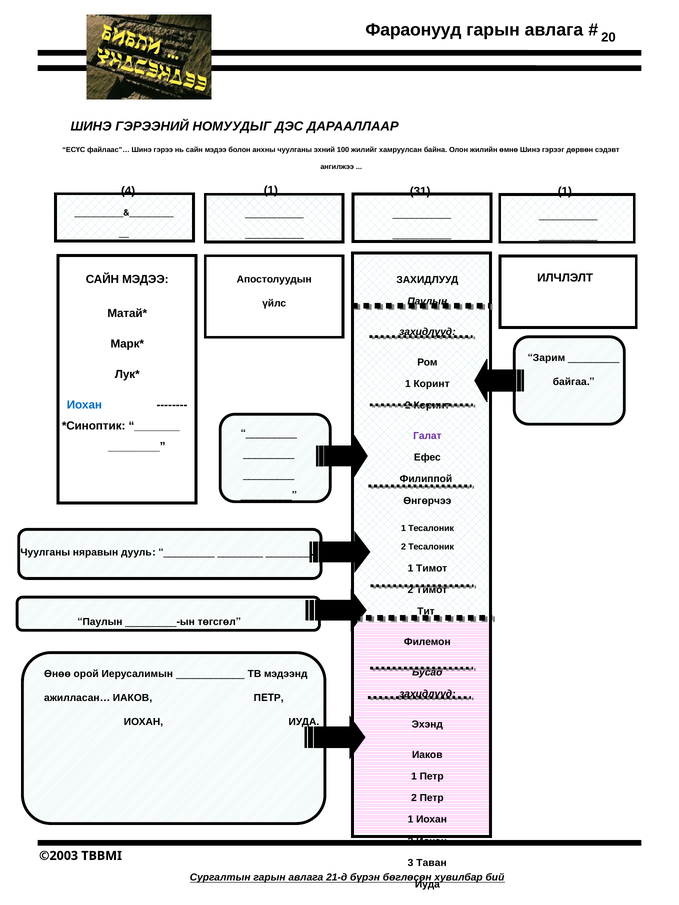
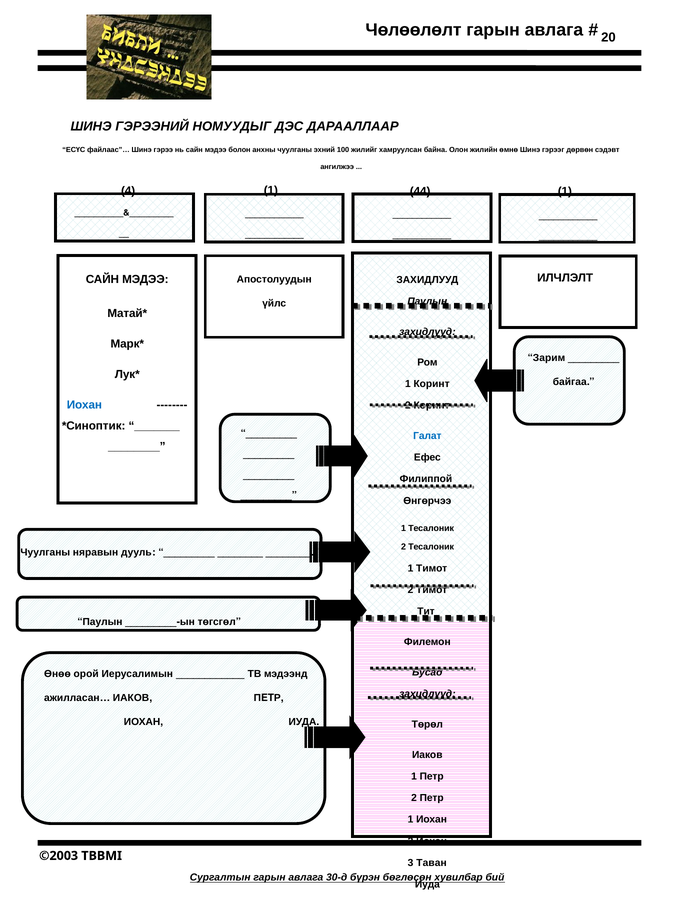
Фараонууд: Фараонууд -> Чөлөөлөлт (413, 30)
31: 31 -> 44 (420, 191)
Галат colour: purple -> blue (427, 436)
Эхэнд: Эхэнд -> Төрөл (427, 725)
21-д: 21-д -> 30-д (337, 878)
